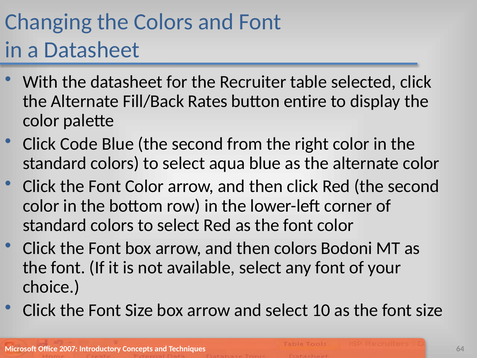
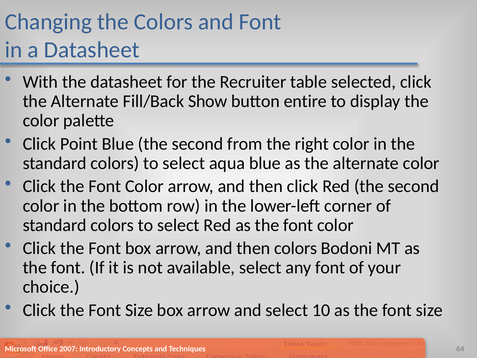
Rates: Rates -> Show (208, 101)
Code: Code -> Point (79, 144)
